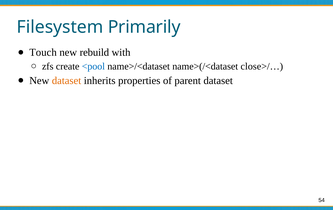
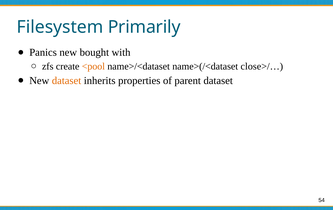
Touch: Touch -> Panics (43, 52)
rebuild: rebuild -> bought (94, 52)
<pool colour: blue -> orange (93, 66)
